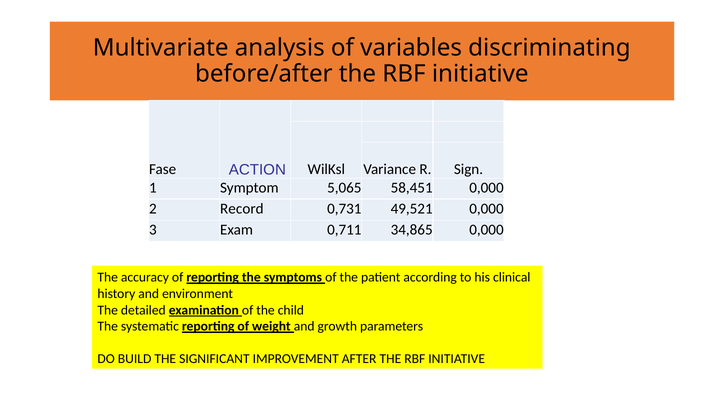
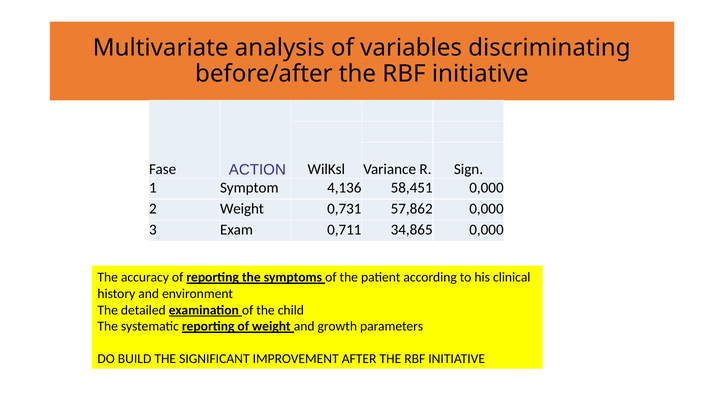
5,065: 5,065 -> 4,136 (344, 188)
2 Record: Record -> Weight (242, 209)
49,521: 49,521 -> 57,862 (412, 209)
